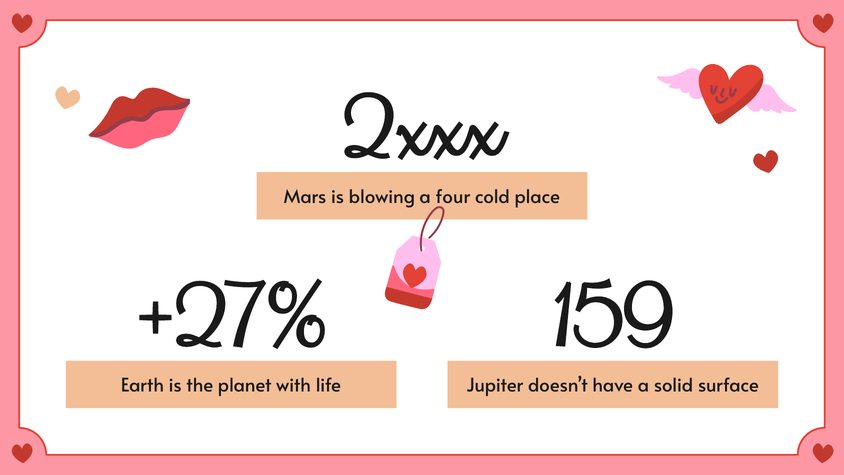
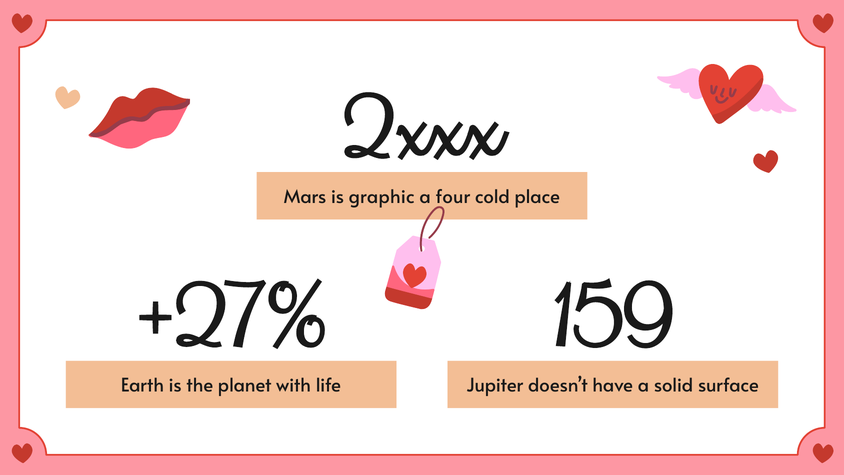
blowing: blowing -> graphic (382, 197)
